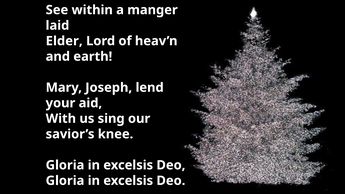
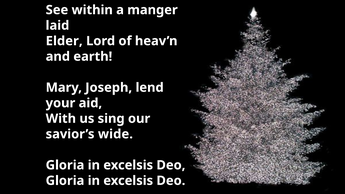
knee: knee -> wide (115, 134)
